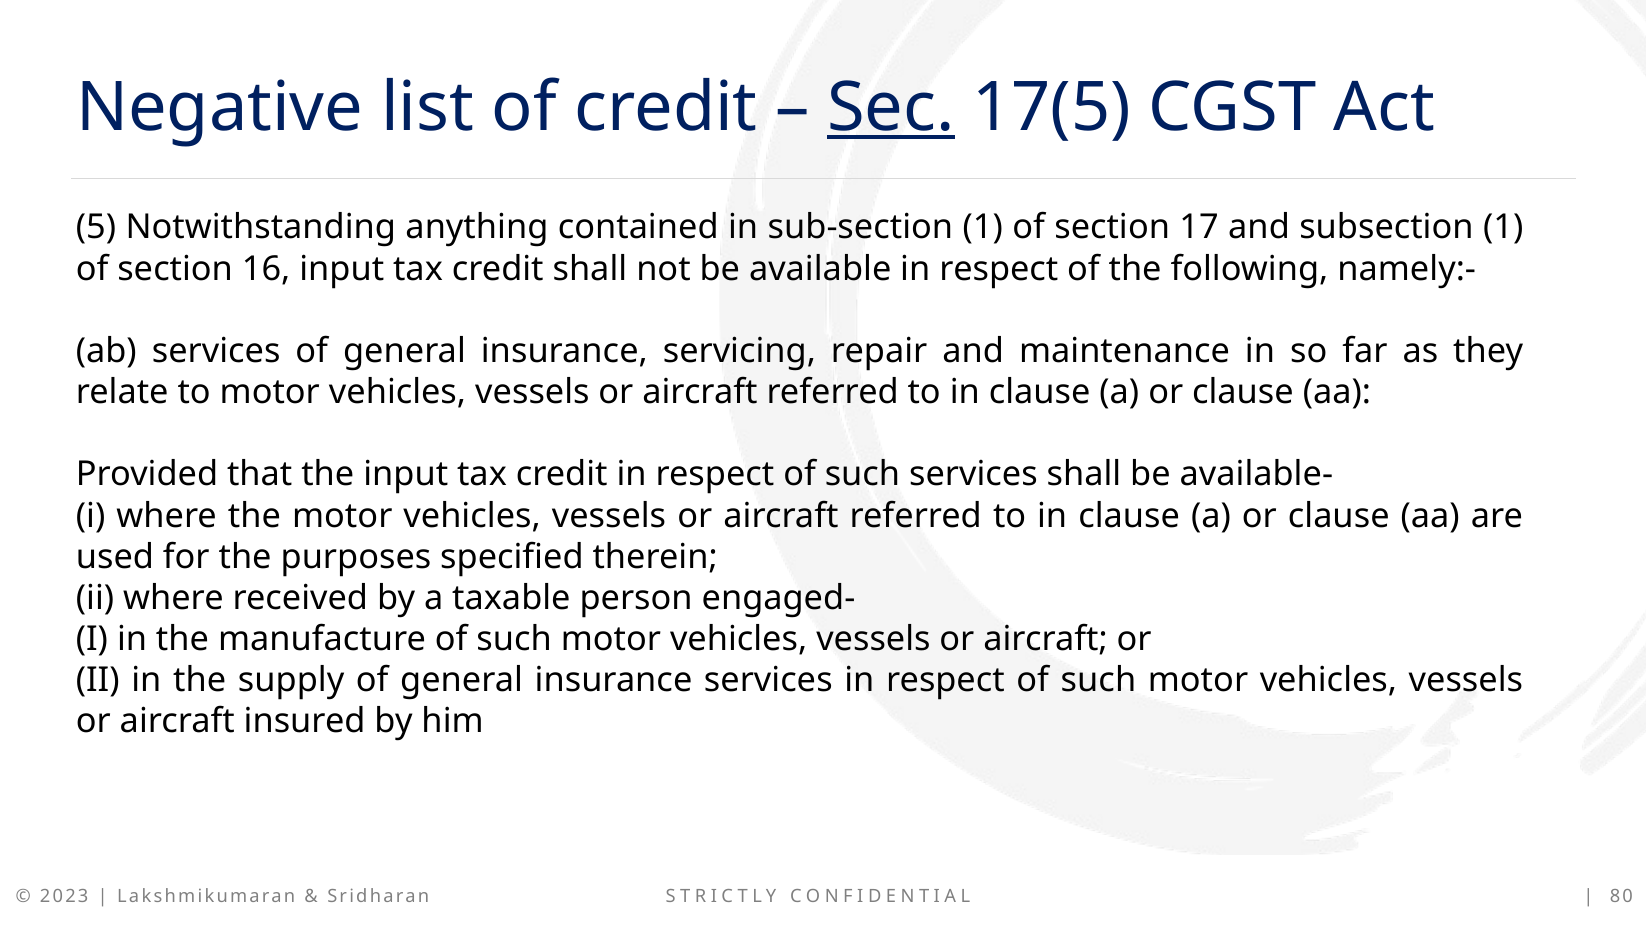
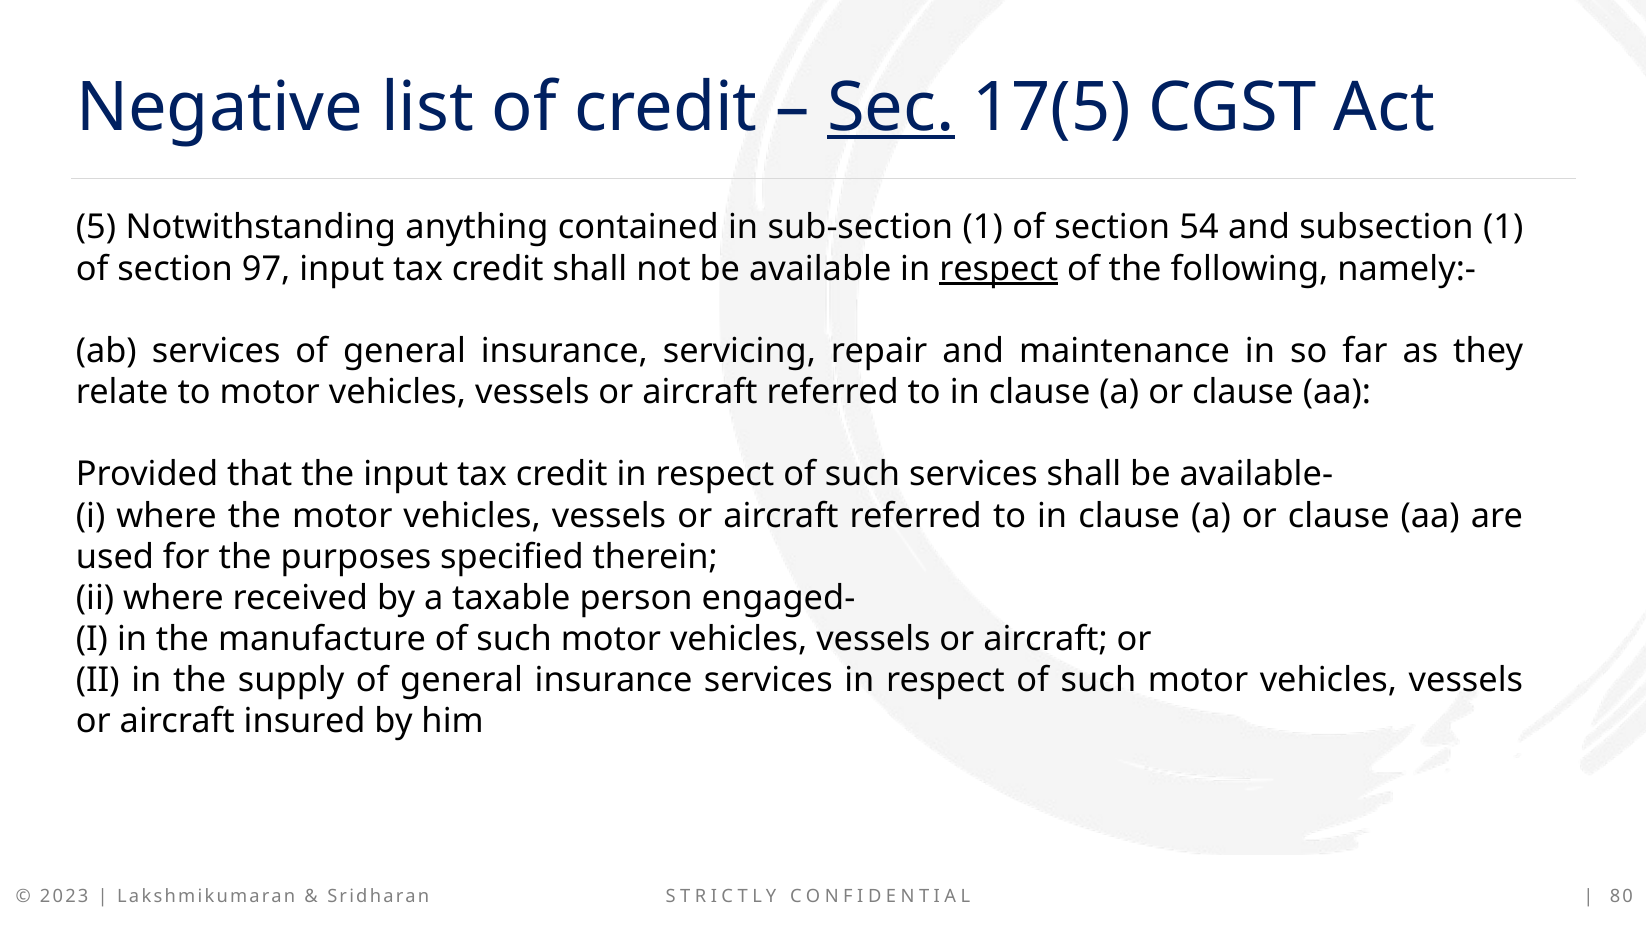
17: 17 -> 54 (1199, 228)
16: 16 -> 97 (266, 269)
respect underline: none -> present (999, 269)
